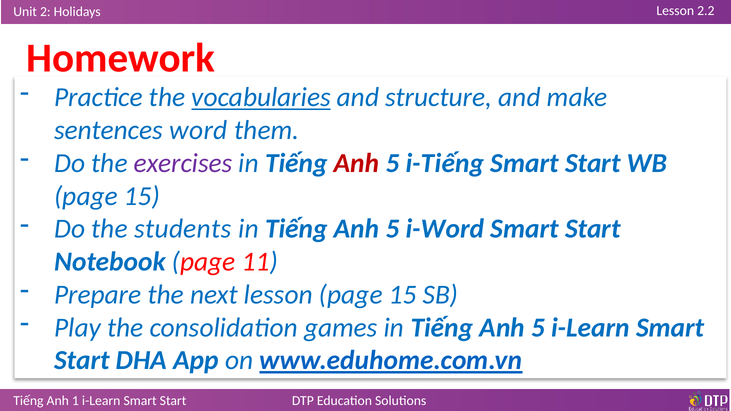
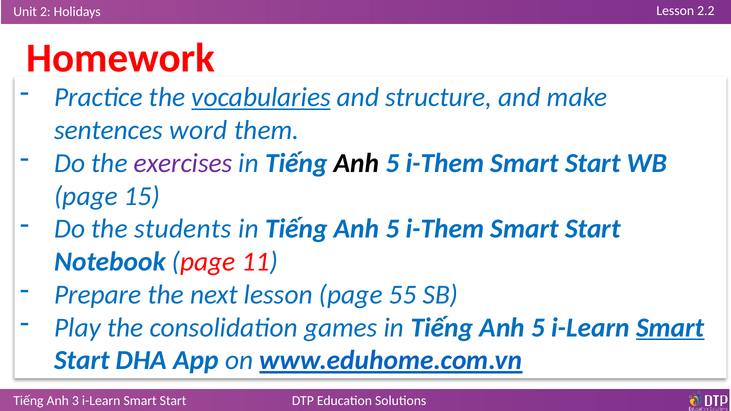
Anh colour: red -> black (357, 163)
i-Tiếng: i-Tiếng -> i-Them (445, 163)
i-Word: i-Word -> i-Them (445, 229)
lesson page 15: 15 -> 55 (403, 295)
Smart underline: none -> present (670, 328)
1: 1 -> 3 (75, 401)
